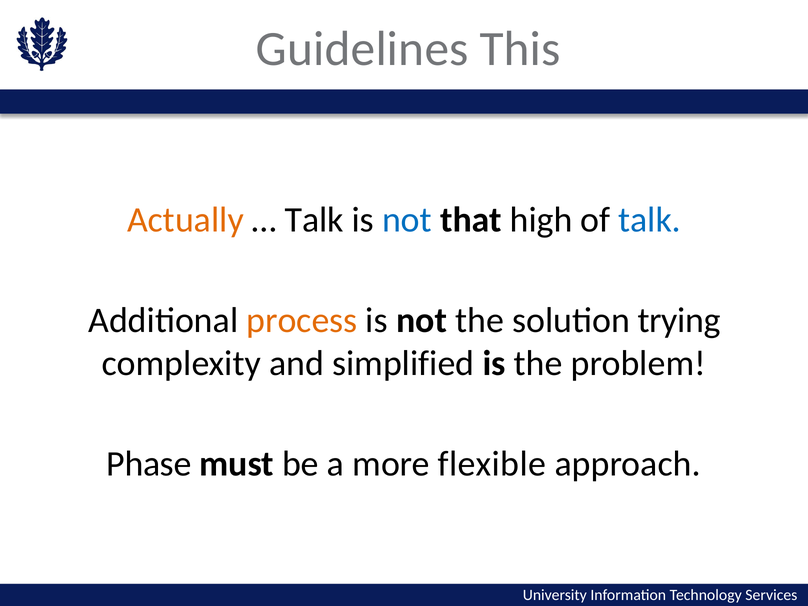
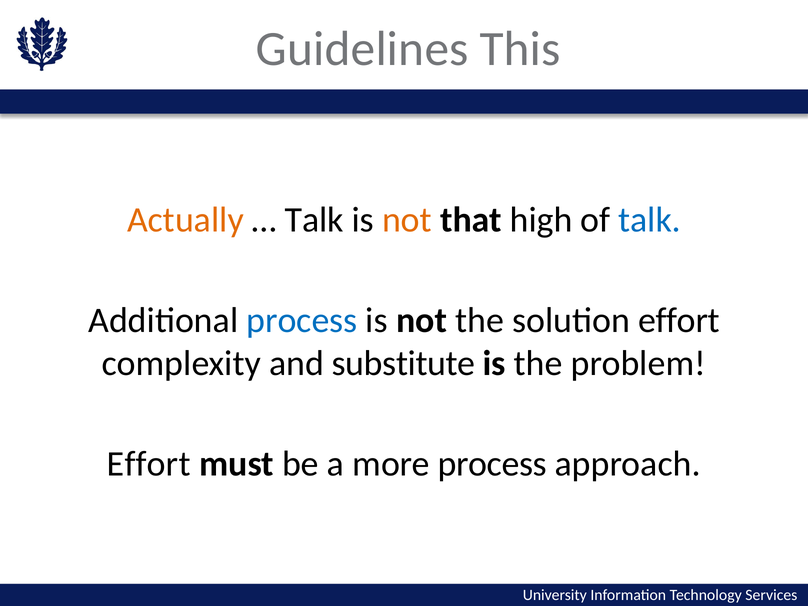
not colour: blue -> orange (407, 220)
process colour: orange -> blue (302, 320)
solution trying: trying -> effort (679, 320)
simplified: simplified -> substitute (403, 363)
Phase: Phase -> Effort (149, 464)
more flexible: flexible -> process (492, 464)
